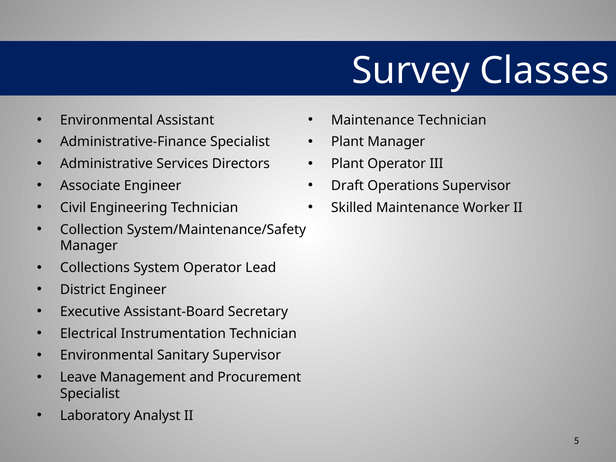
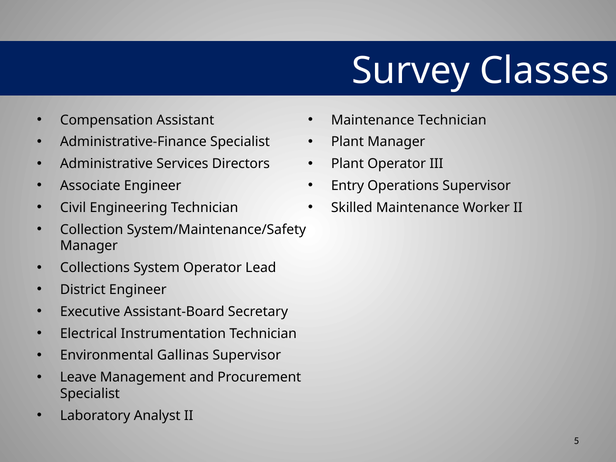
Environmental: Environmental -> Compensation (107, 120)
Draft: Draft -> Entry (348, 186)
Sanitary: Sanitary -> Gallinas (183, 355)
